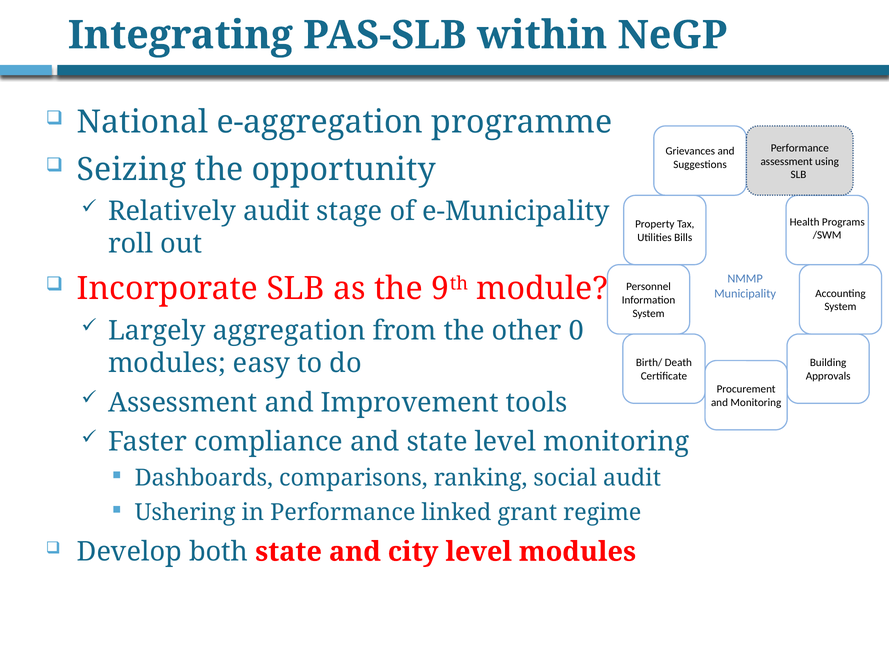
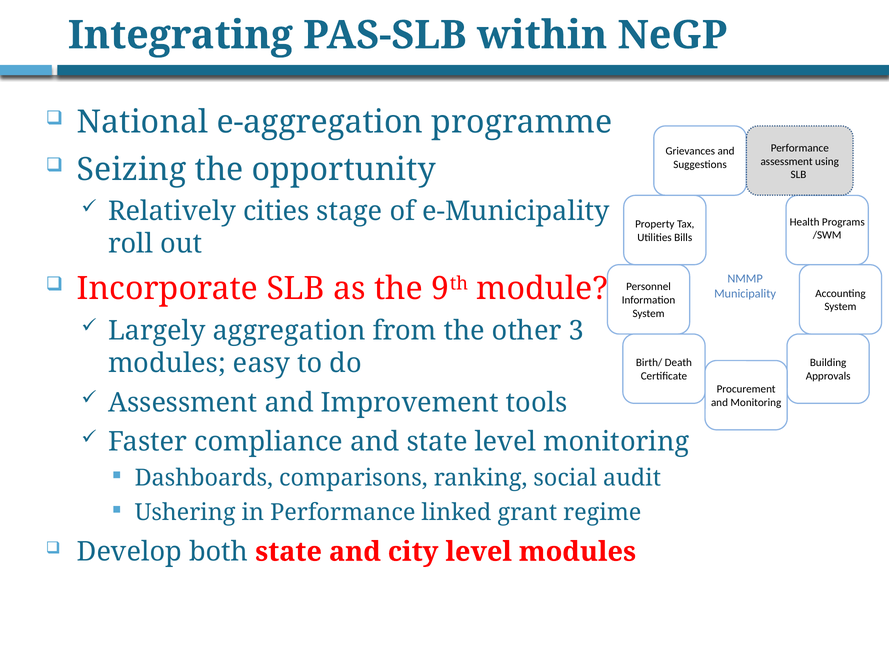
Relatively audit: audit -> cities (276, 211)
0: 0 -> 3 (576, 330)
